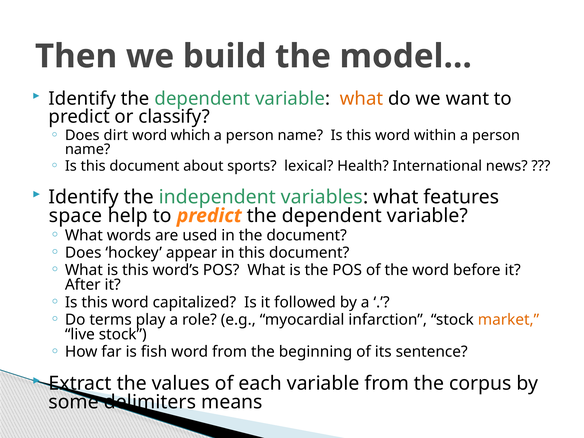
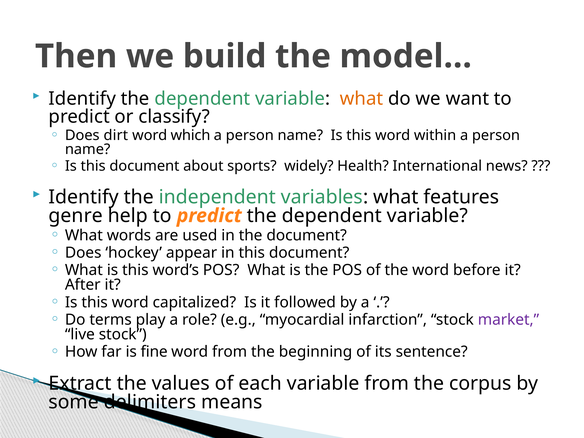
lexical: lexical -> widely (309, 166)
space: space -> genre (76, 216)
market colour: orange -> purple (508, 320)
fish: fish -> fine (154, 352)
